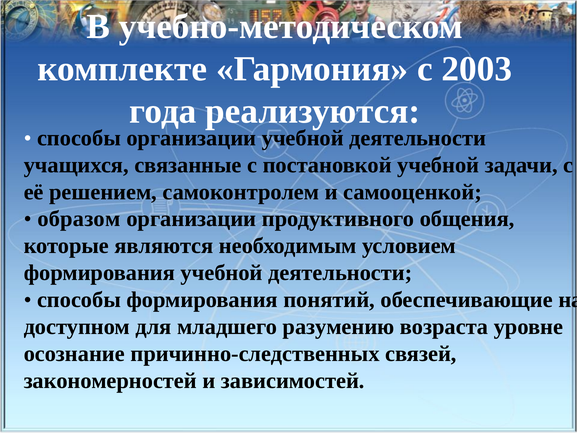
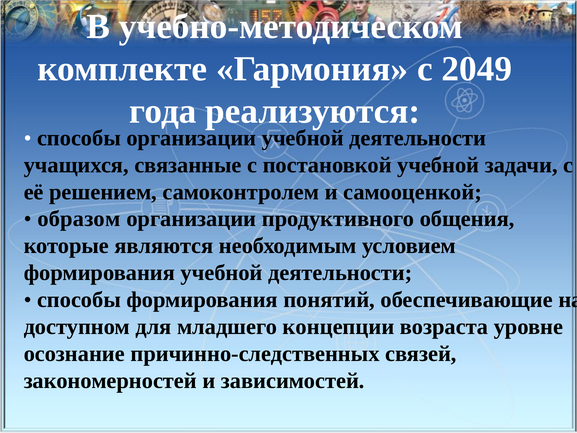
2003: 2003 -> 2049 (477, 69)
разумению: разумению -> концепции (338, 327)
